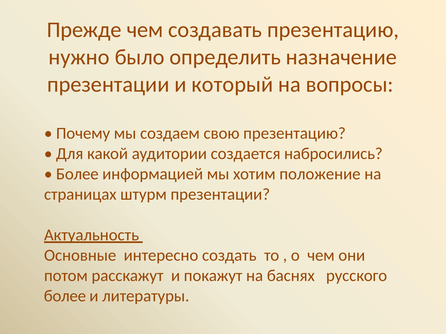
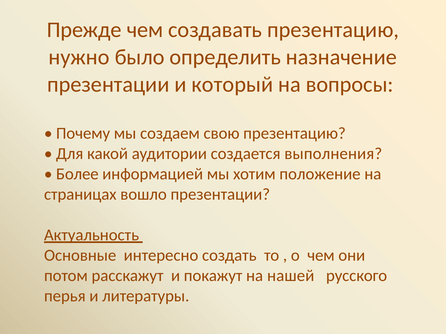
набросились: набросились -> выполнения (333, 154)
штурм: штурм -> вошло (144, 195)
баснях: баснях -> нашей (291, 276)
более: более -> перья (65, 296)
